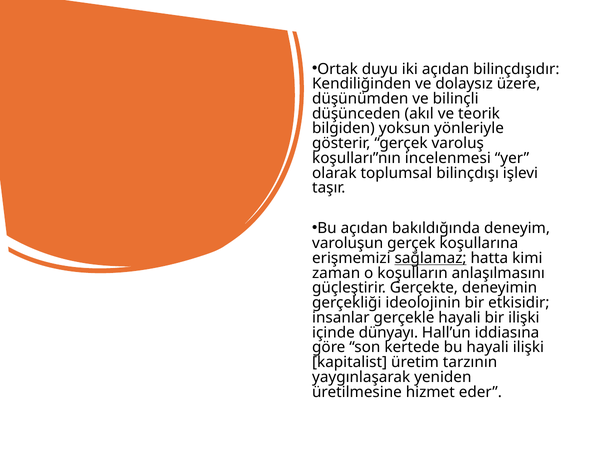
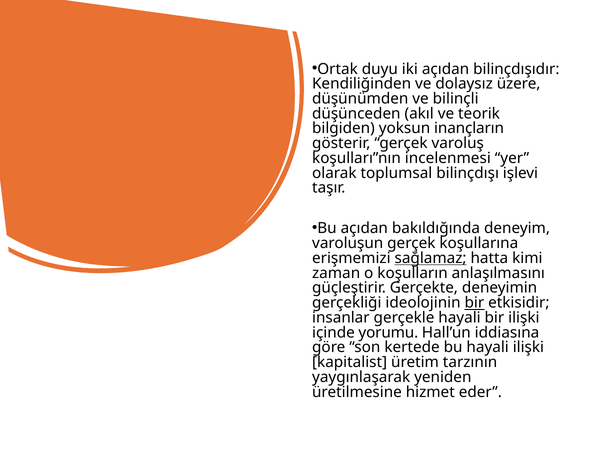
yönleriyle: yönleriyle -> inançların (469, 128)
bir underline: none -> present (474, 303)
dünyayı: dünyayı -> yorumu (388, 332)
